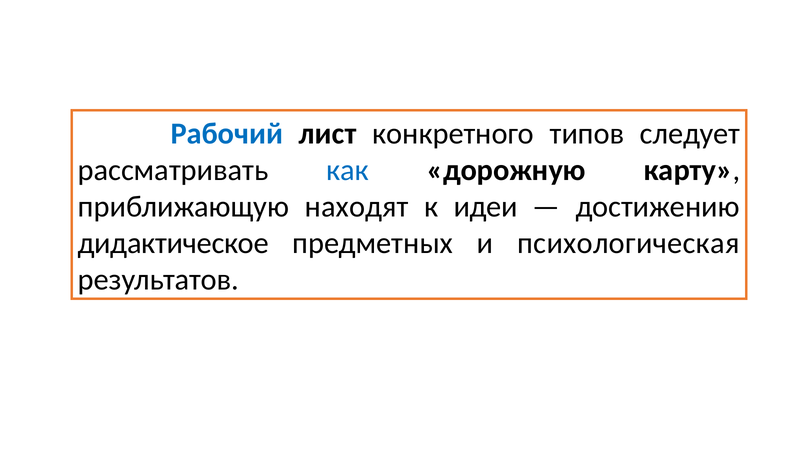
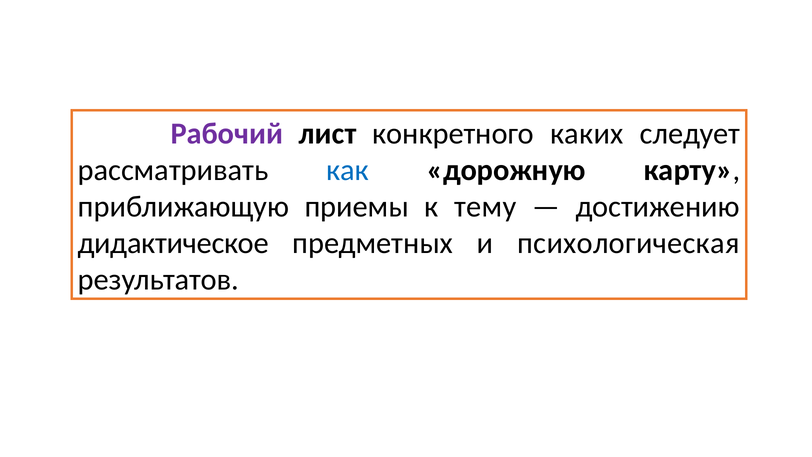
Рабочий colour: blue -> purple (227, 134)
типов: типов -> каких (587, 134)
находят: находят -> приемы (357, 207)
идеи: идеи -> тему (485, 207)
